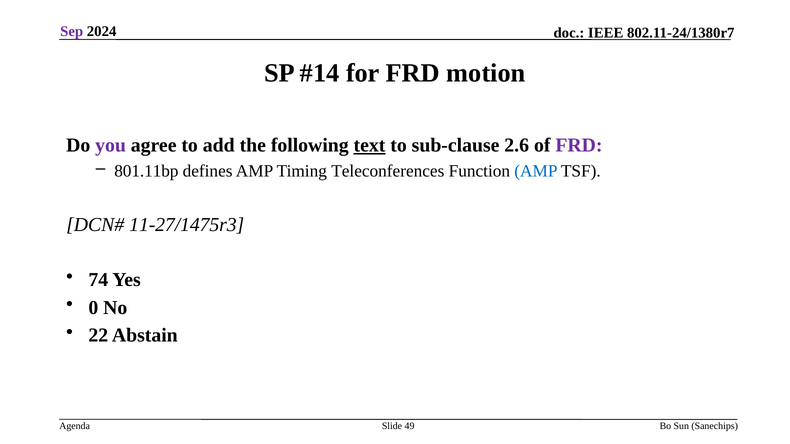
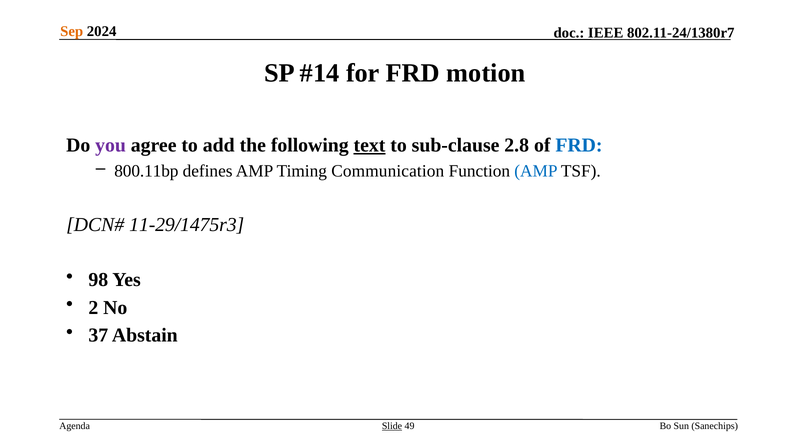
Sep colour: purple -> orange (72, 31)
2.6: 2.6 -> 2.8 (517, 145)
FRD colour: purple -> blue (579, 145)
801.11bp: 801.11bp -> 800.11bp (146, 171)
Teleconferences: Teleconferences -> Communication (388, 171)
11-27/1475r3: 11-27/1475r3 -> 11-29/1475r3 (187, 225)
74: 74 -> 98 (98, 280)
0: 0 -> 2 (93, 308)
22: 22 -> 37 (98, 335)
Slide underline: none -> present (392, 426)
